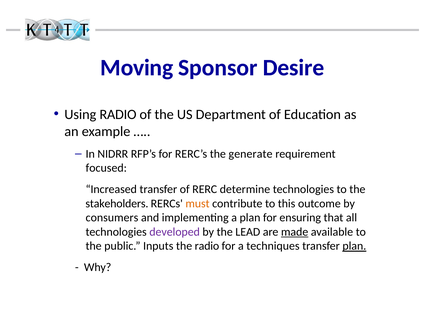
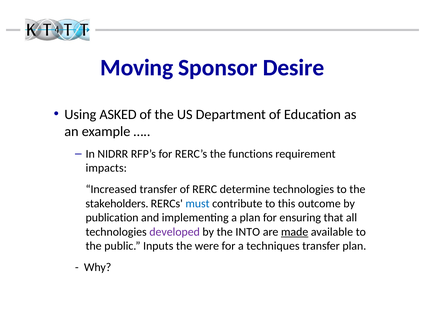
Using RADIO: RADIO -> ASKED (118, 114)
generate: generate -> functions (251, 154)
focused: focused -> impacts (106, 168)
must colour: orange -> blue (198, 203)
consumers: consumers -> publication (112, 218)
LEAD: LEAD -> INTO (248, 232)
the radio: radio -> were (207, 246)
plan underline: present -> none (354, 246)
